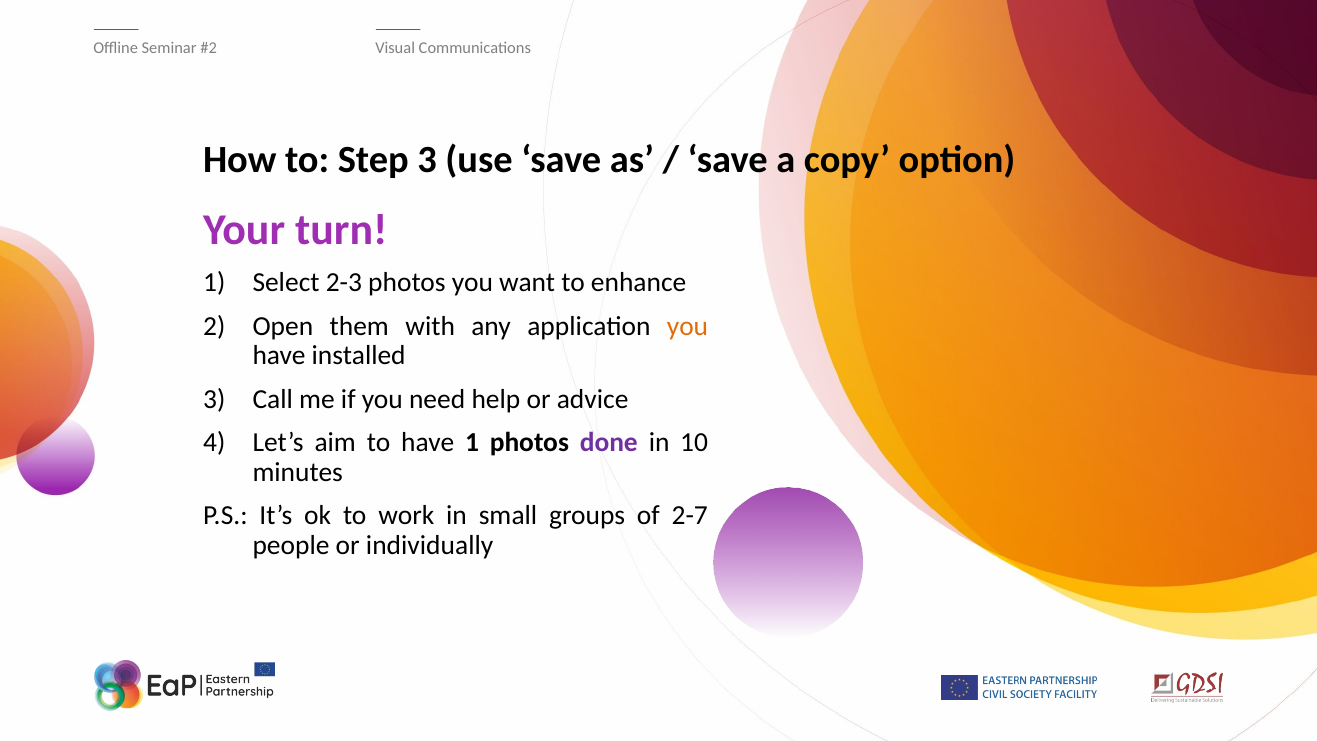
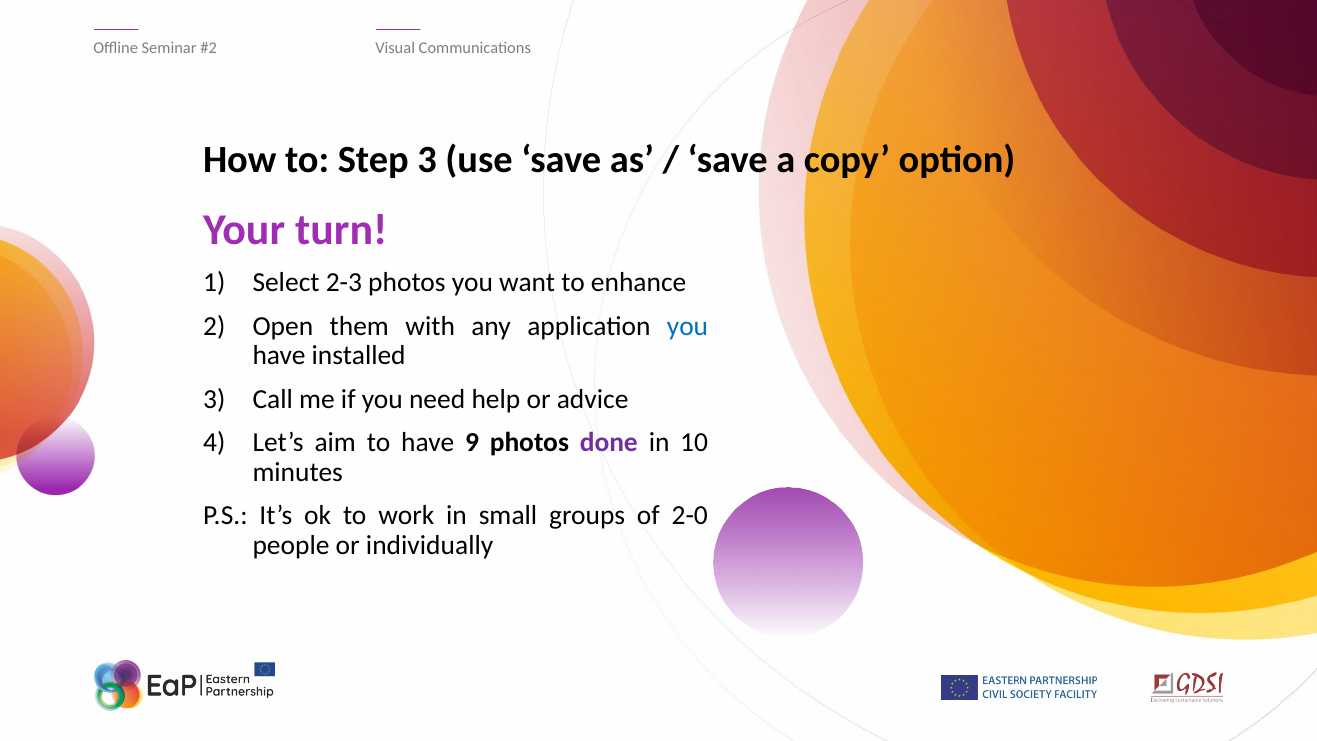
you colour: orange -> blue (688, 326)
have 1: 1 -> 9 (472, 442)
2-7: 2-7 -> 2-0 (690, 516)
